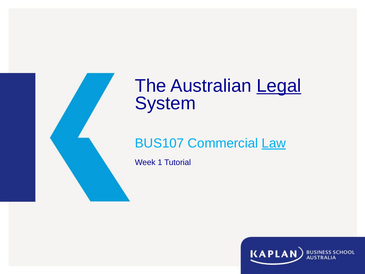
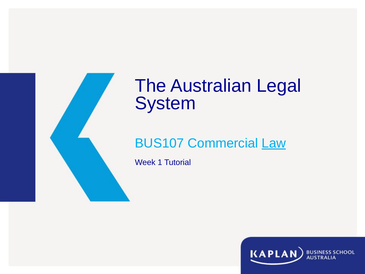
Legal underline: present -> none (279, 86)
